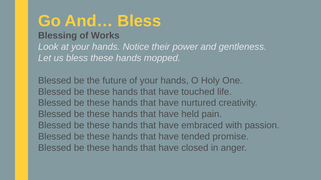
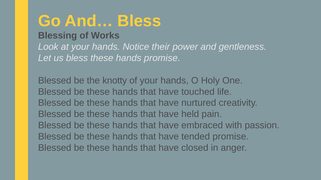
hands mopped: mopped -> promise (162, 58)
future: future -> knotty (115, 81)
